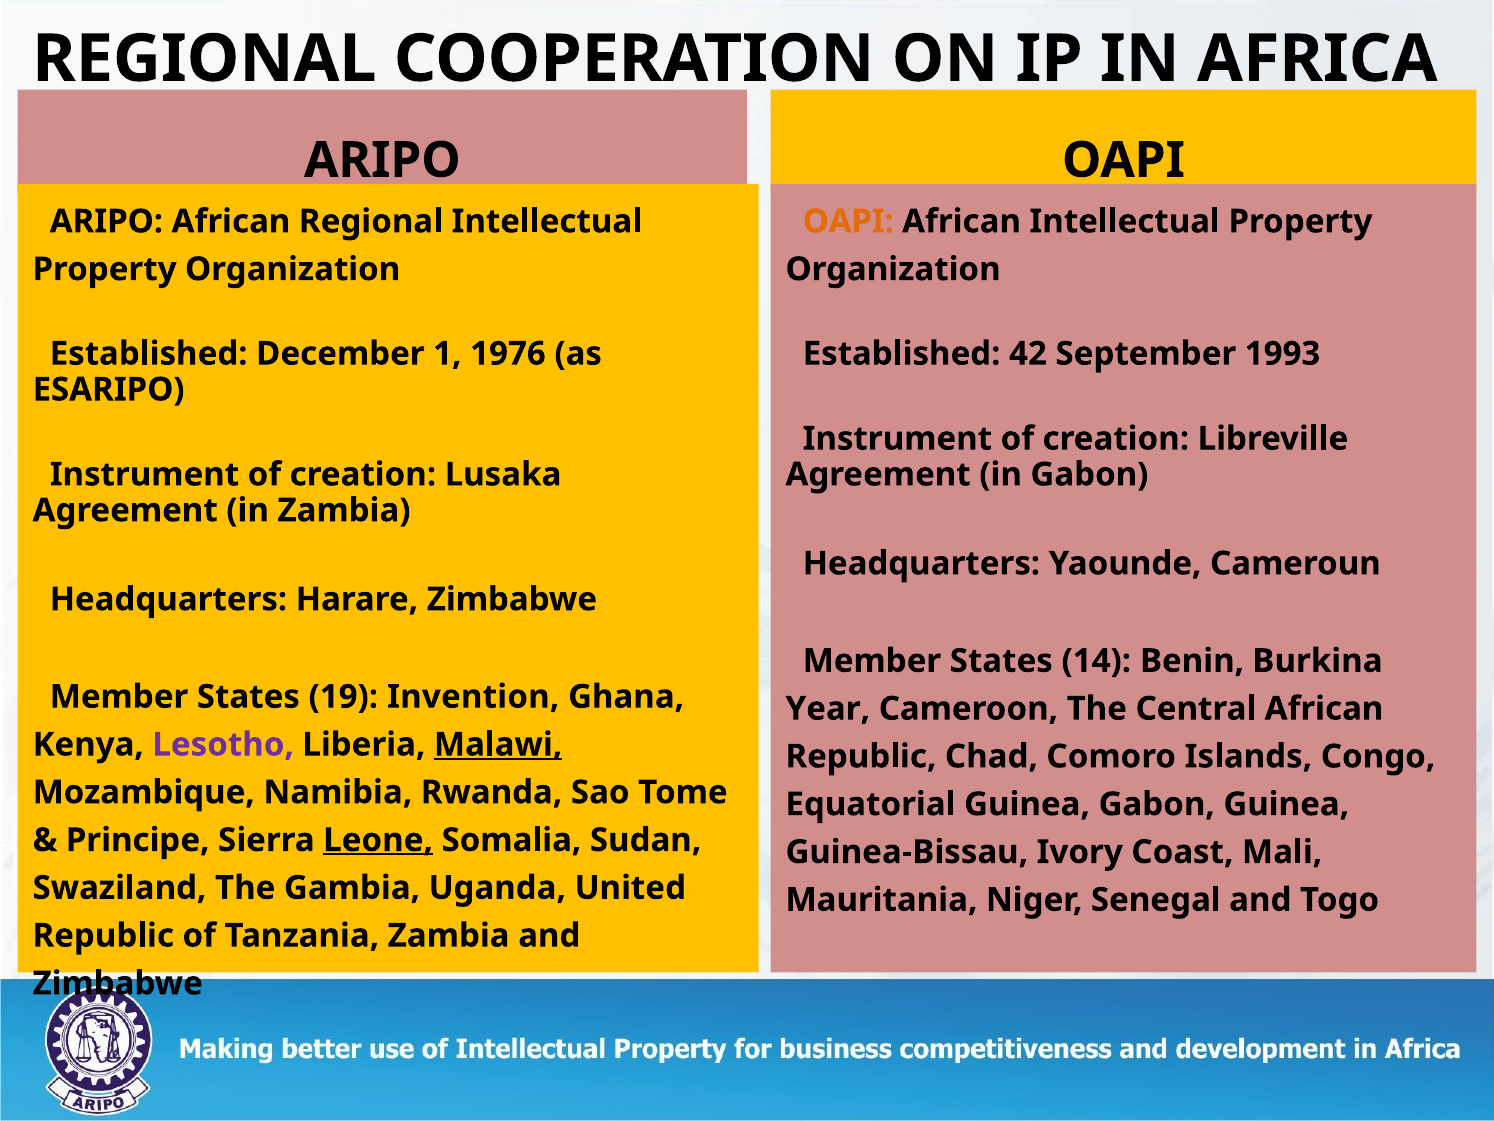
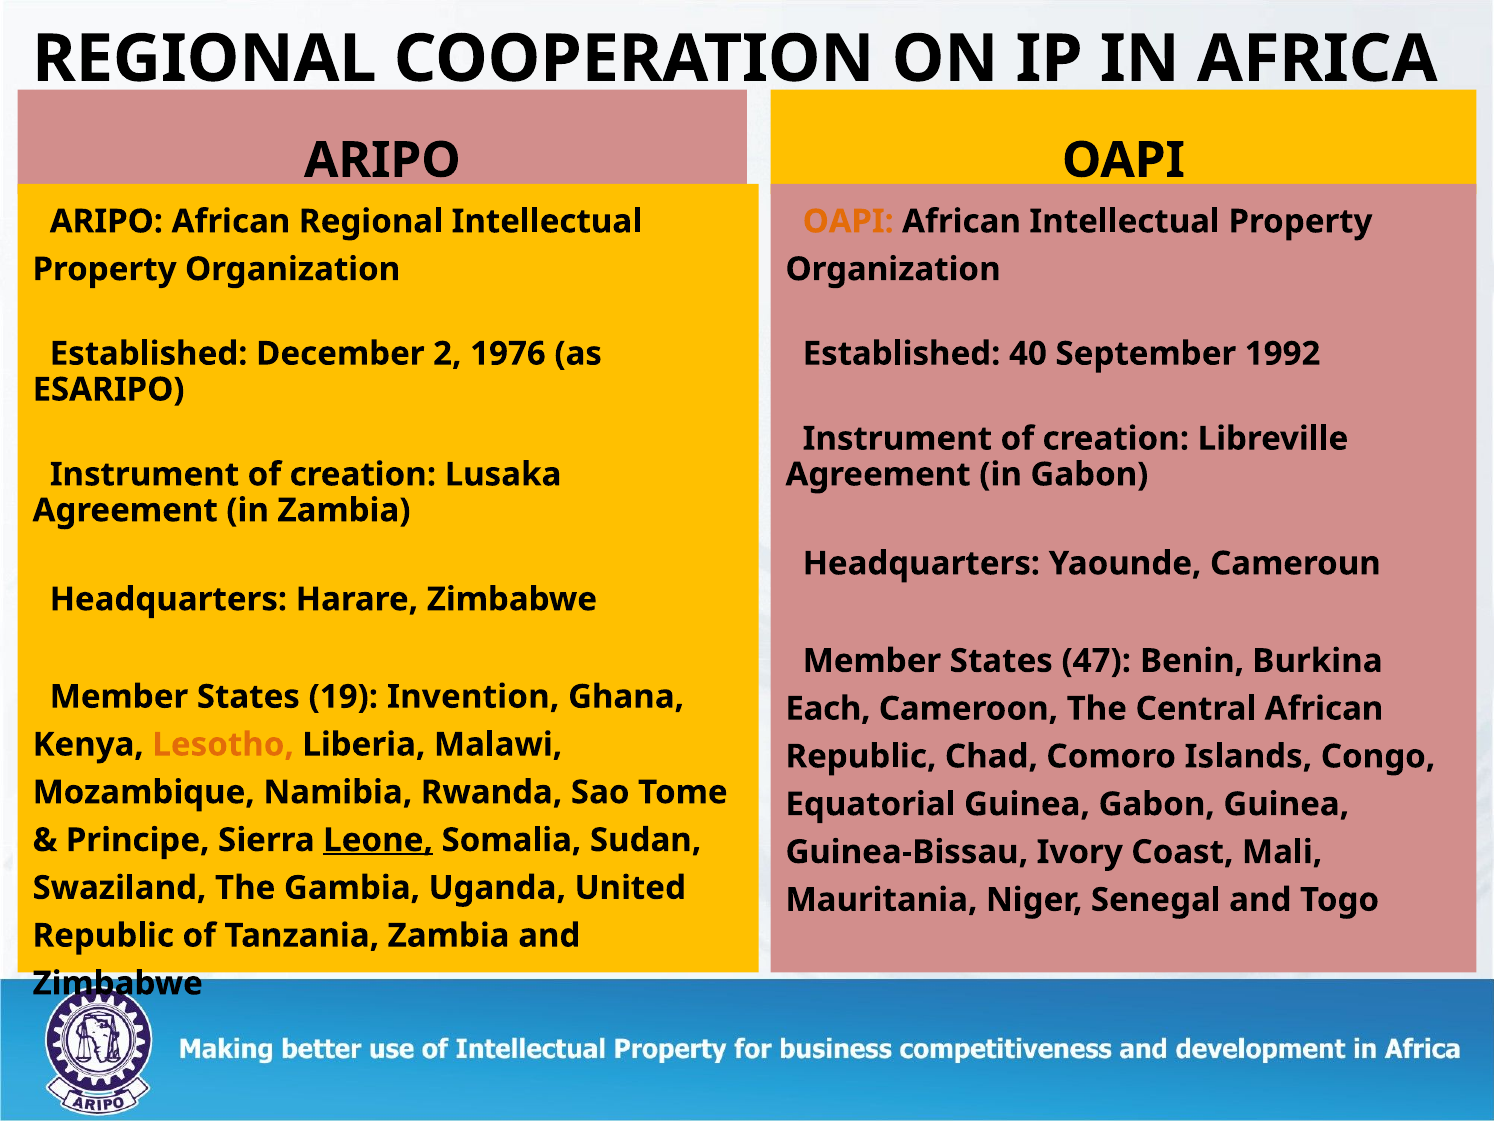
1: 1 -> 2 (447, 354)
42: 42 -> 40 (1028, 354)
1993: 1993 -> 1992 (1283, 354)
14: 14 -> 47 (1096, 661)
Year: Year -> Each (828, 708)
Lesotho colour: purple -> orange (223, 744)
Malawi underline: present -> none (498, 744)
